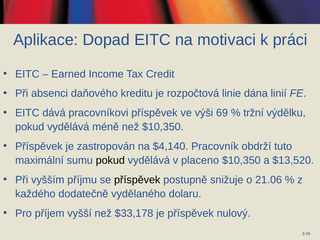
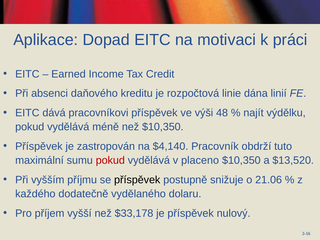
69: 69 -> 48 (222, 113)
tržní: tržní -> najít (253, 113)
pokud colour: black -> red (110, 160)
